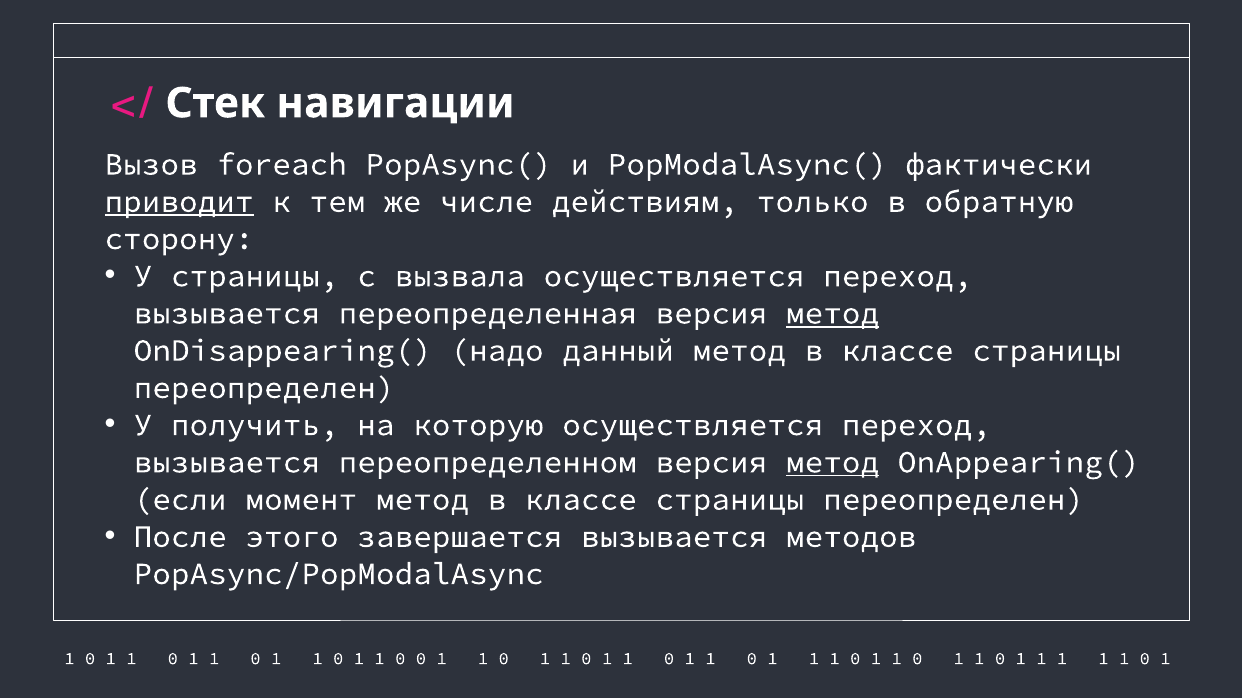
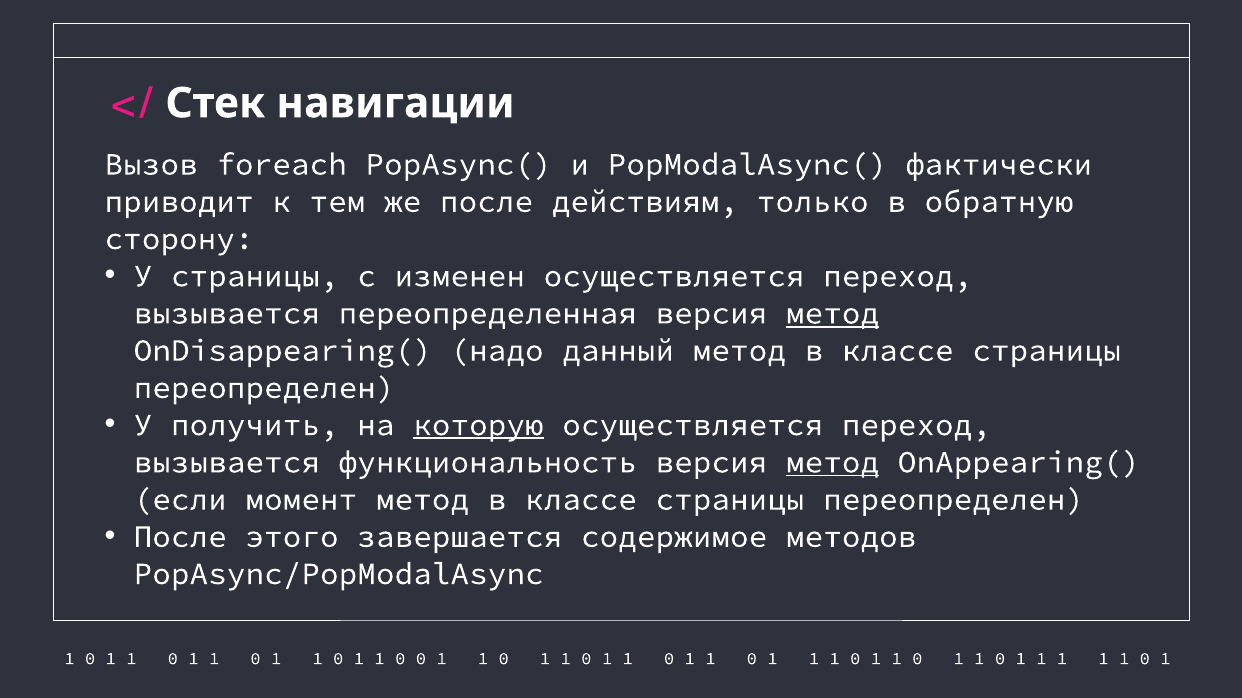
приводит underline: present -> none (179, 202)
же числе: числе -> после (487, 202)
вызвала: вызвала -> изменен (460, 276)
которую underline: none -> present (478, 425)
переопределенном: переопределенном -> функциональность (488, 463)
завершается вызывается: вызывается -> содержимое (674, 537)
